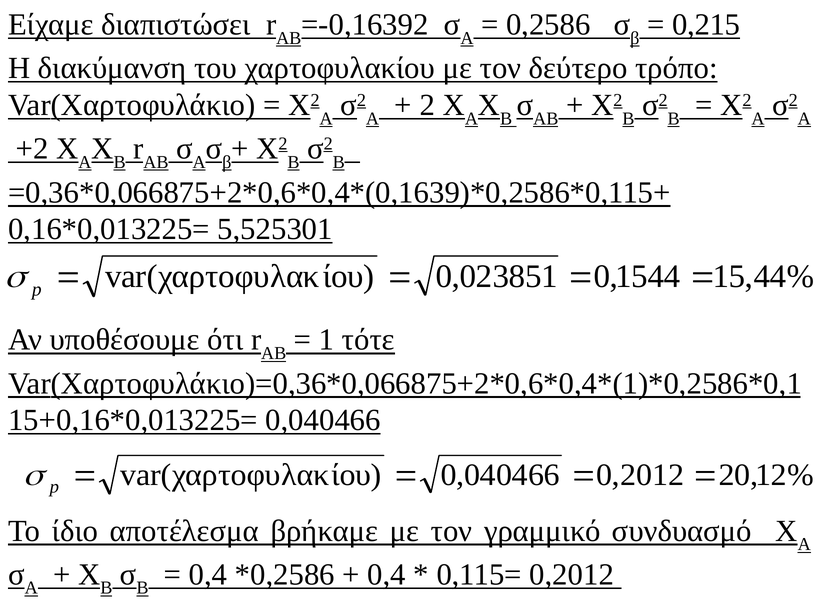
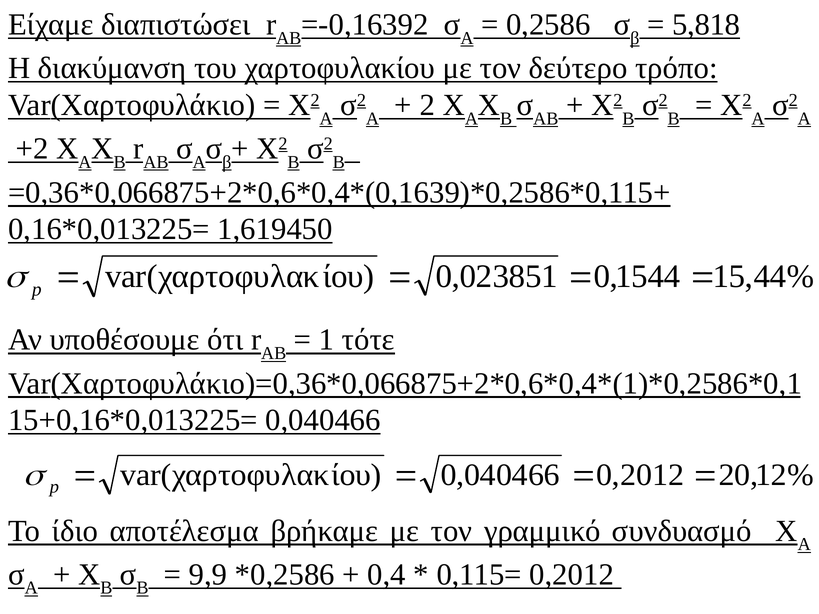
0,215: 0,215 -> 5,818 (706, 25)
5,525301: 5,525301 -> 1,619450 (275, 229)
0,4: 0,4 -> 9,9 (208, 575)
